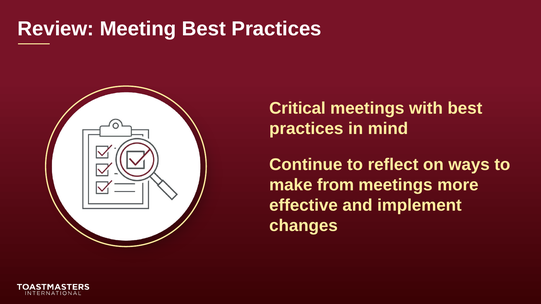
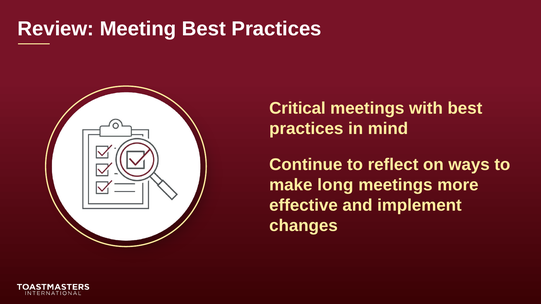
from: from -> long (335, 185)
